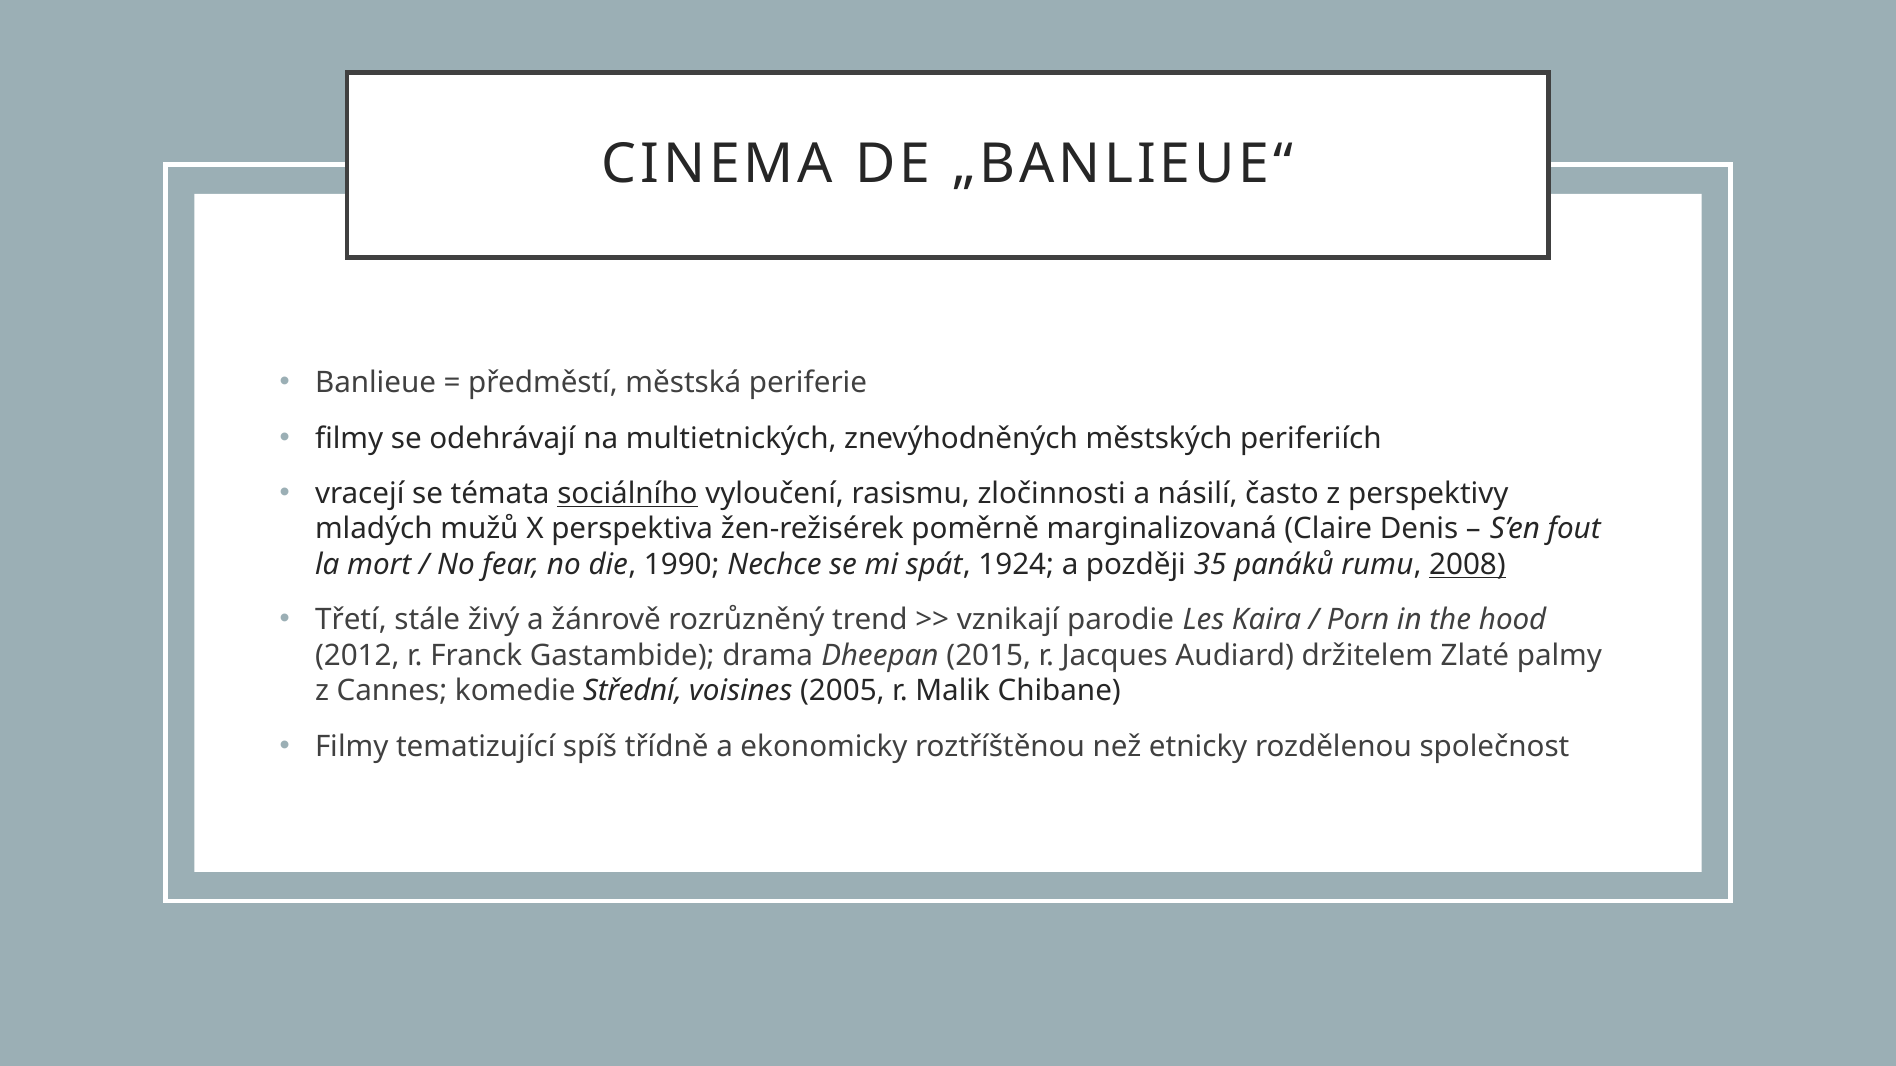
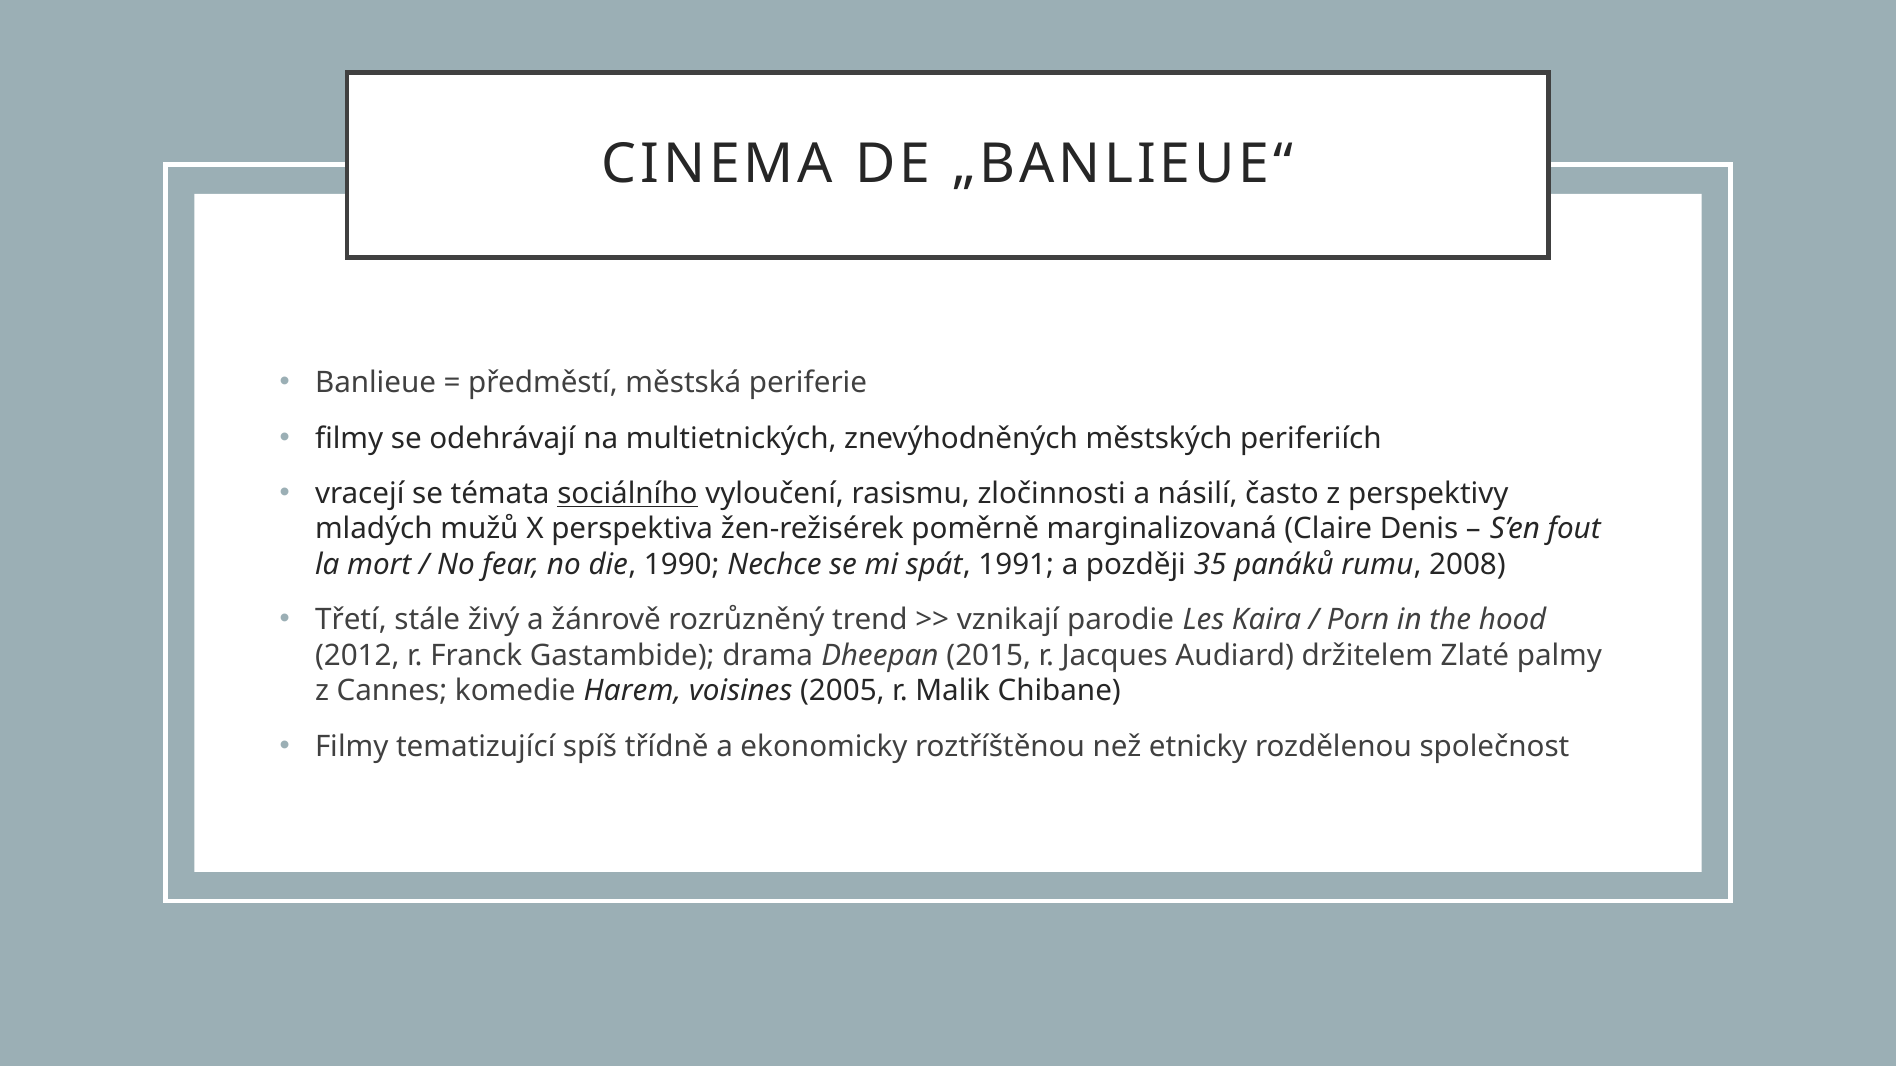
1924: 1924 -> 1991 (1016, 565)
2008 underline: present -> none (1467, 565)
Střední: Střední -> Harem (632, 691)
